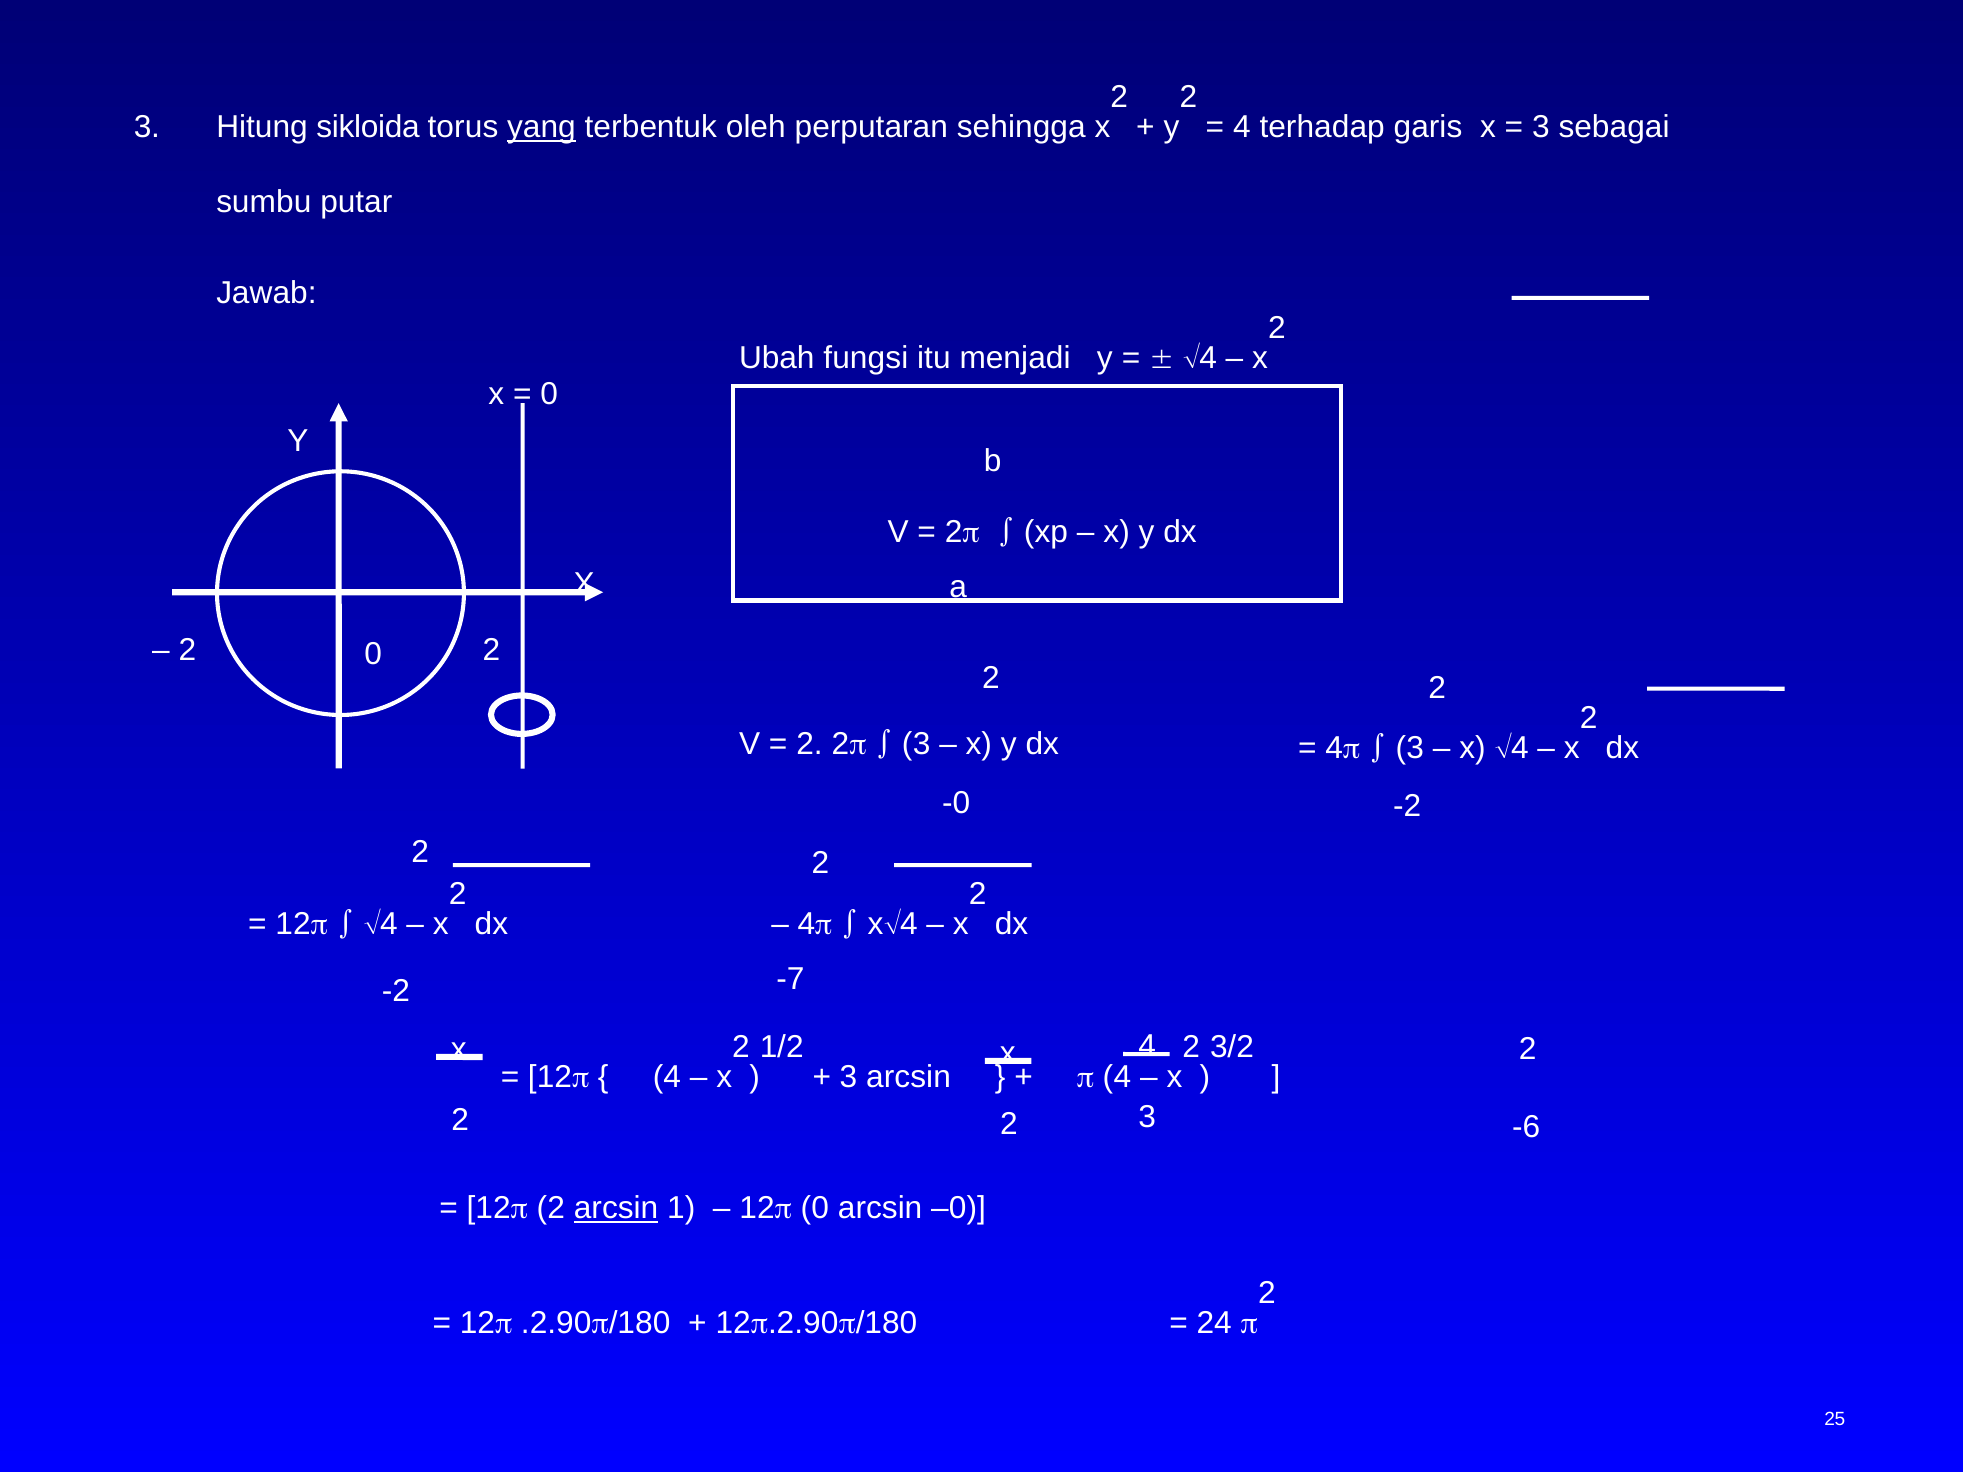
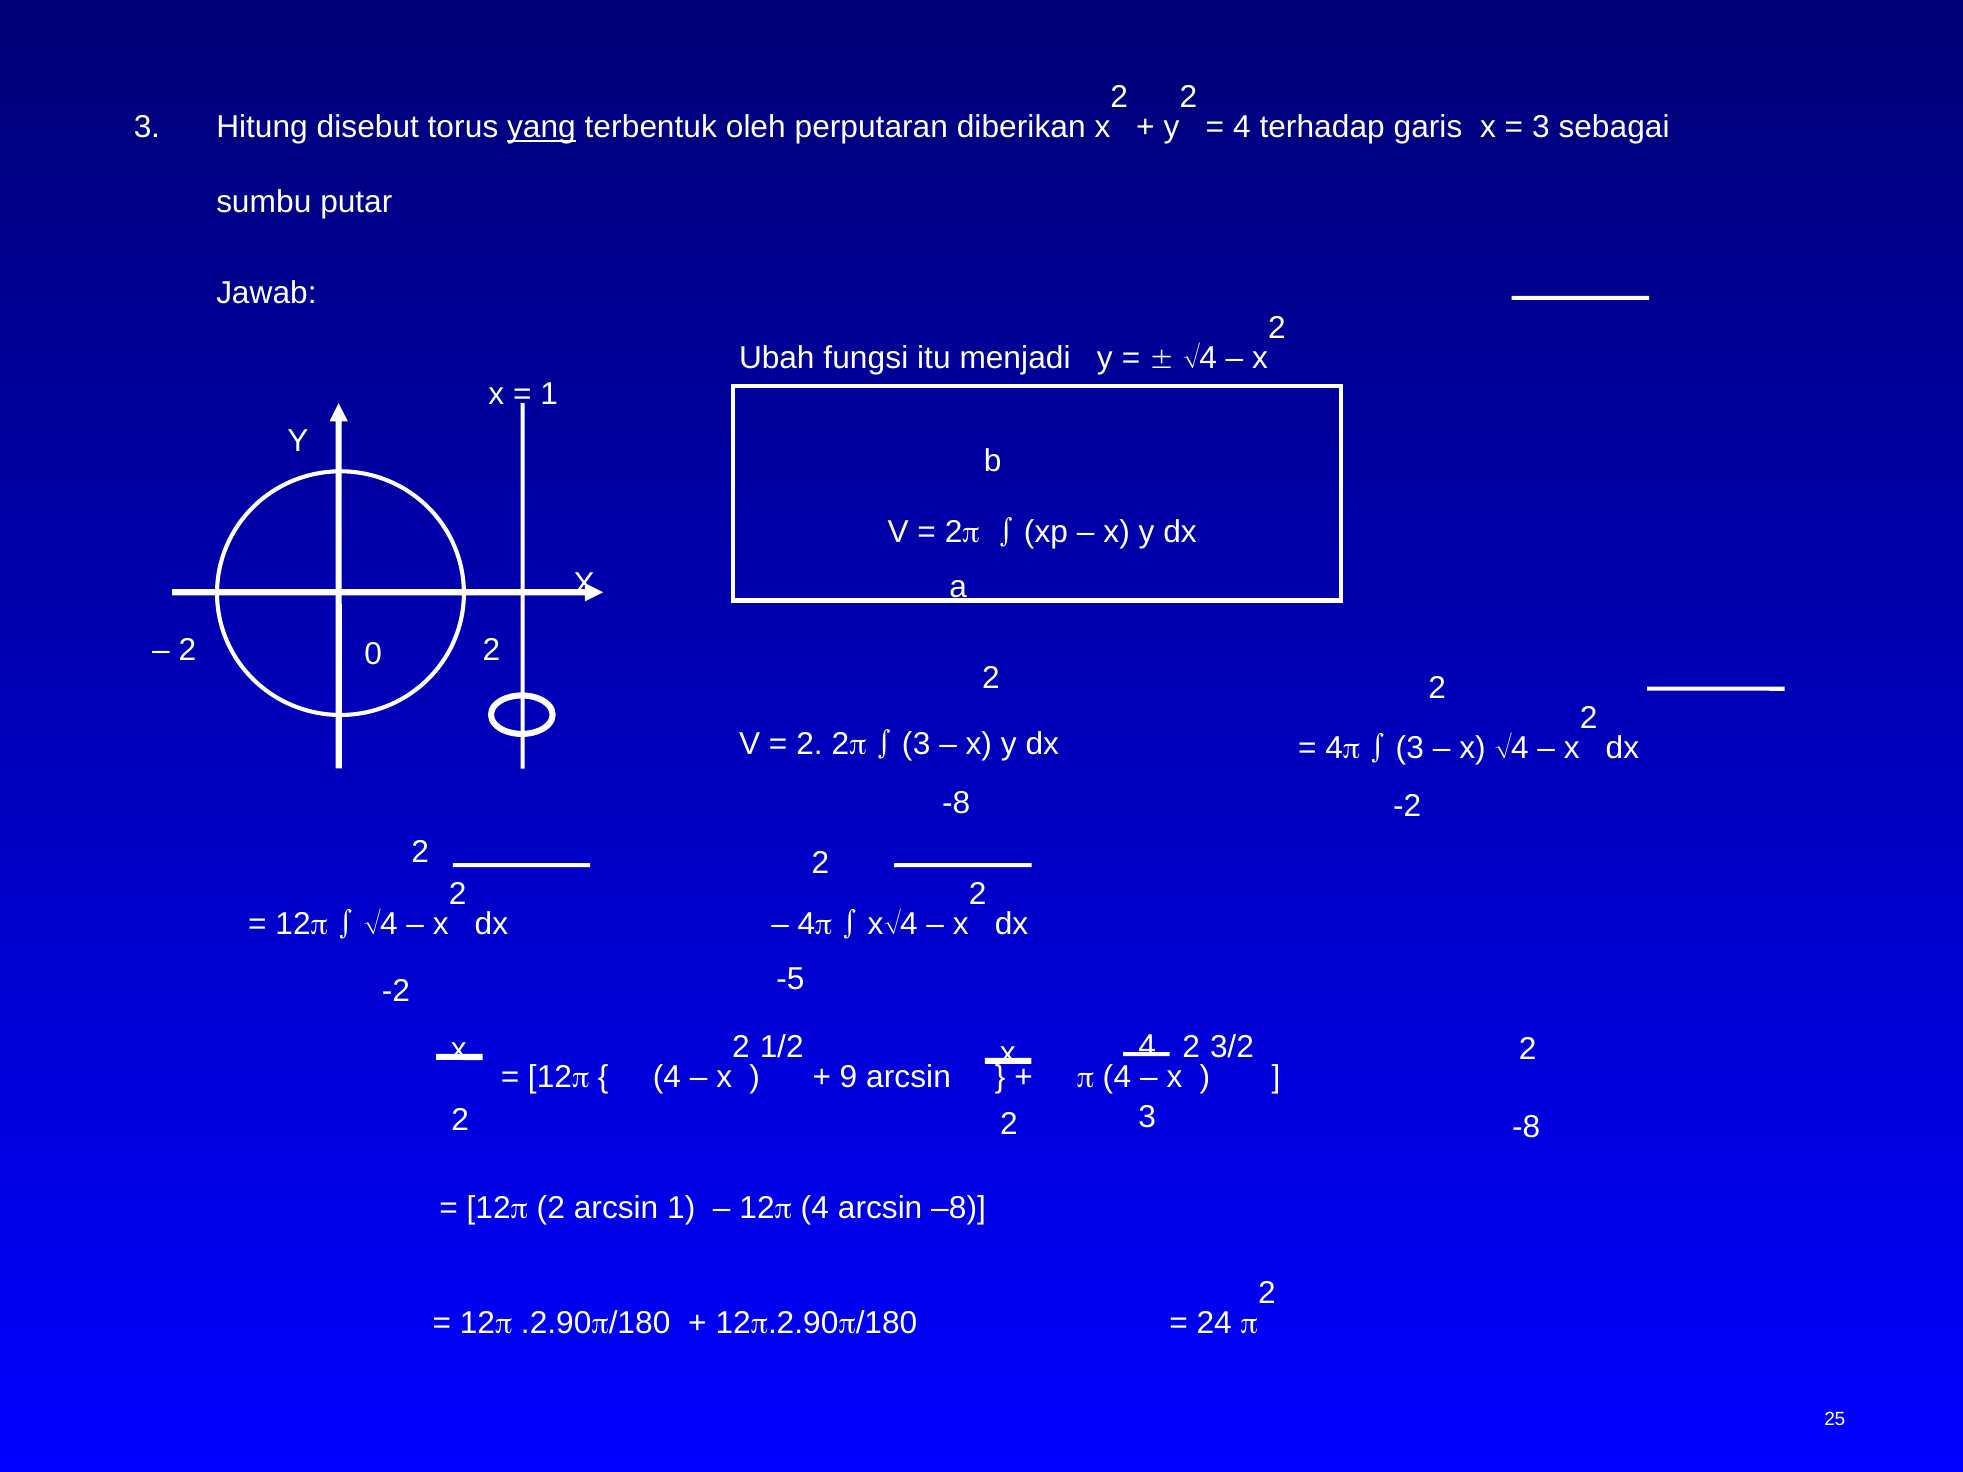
sikloida: sikloida -> disebut (368, 127)
sehingga: sehingga -> diberikan (1021, 127)
0: 0 -> 1 (549, 395)
-0: -0 -> -8 (956, 803)
-7: -7 -> -5 (790, 979)
3: 3 -> 9 (849, 1078)
-6: -6 -> -8 (1526, 1127)
arcsin underline: present -> none (616, 1208)
12 0: 0 -> 4 (815, 1208)
–0: –0 -> –8 (959, 1208)
